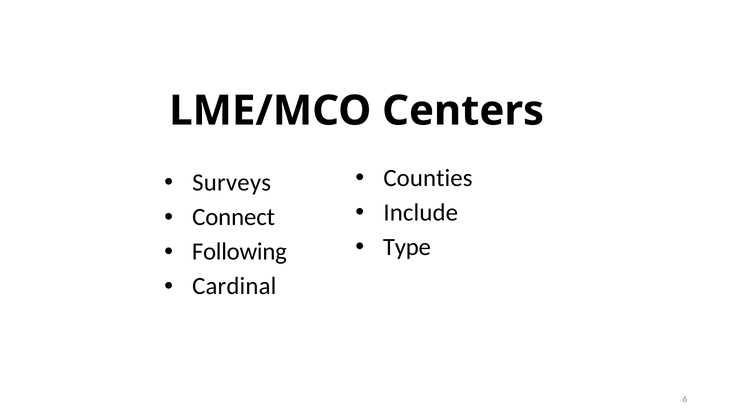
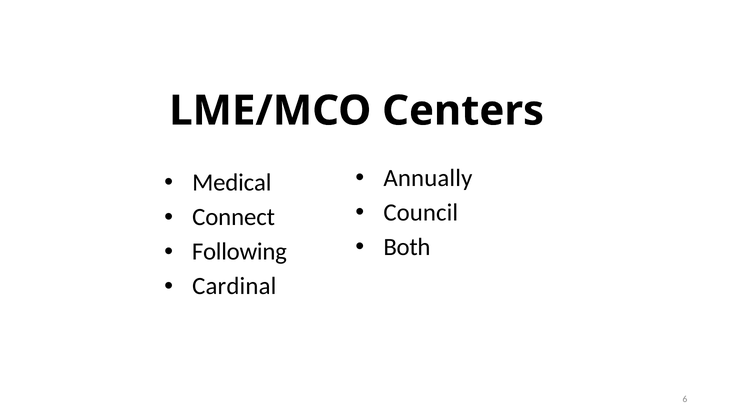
Counties: Counties -> Annually (428, 178)
Surveys: Surveys -> Medical (232, 183)
Include: Include -> Council (421, 213)
Type: Type -> Both (407, 247)
